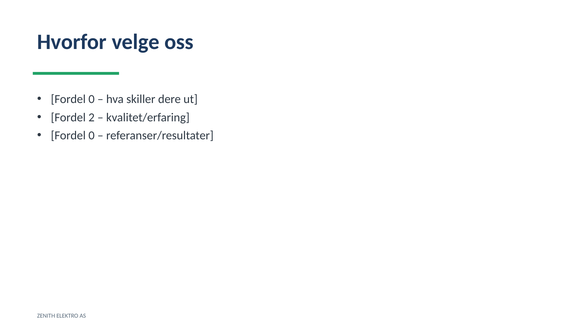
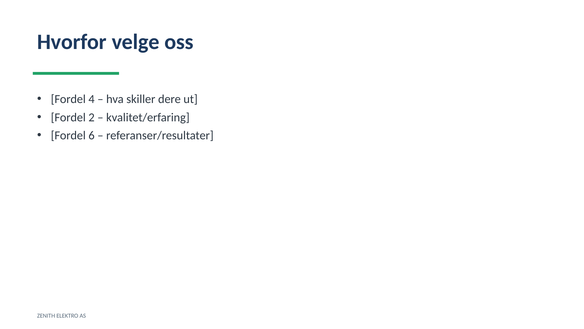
0: 0 -> 4 (92, 99)
0: 0 -> 6 (92, 135)
